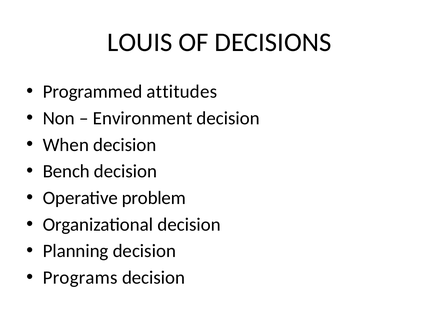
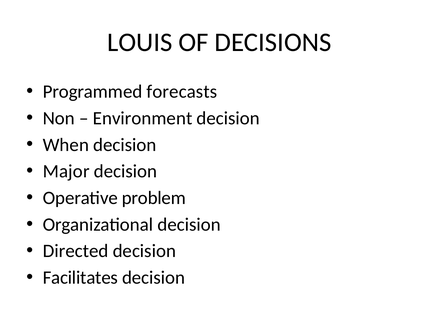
attitudes: attitudes -> forecasts (182, 92)
Bench: Bench -> Major (66, 171)
Planning: Planning -> Directed (76, 251)
Programs: Programs -> Facilitates (80, 278)
